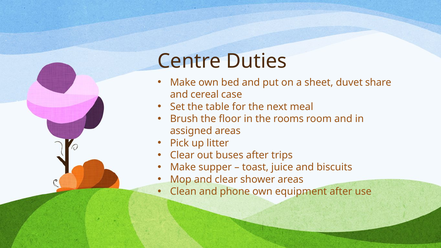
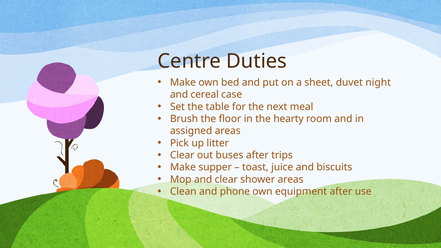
share: share -> night (378, 82)
rooms: rooms -> hearty (289, 119)
